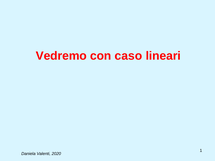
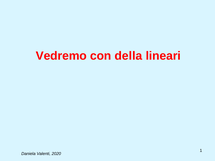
caso: caso -> della (128, 56)
